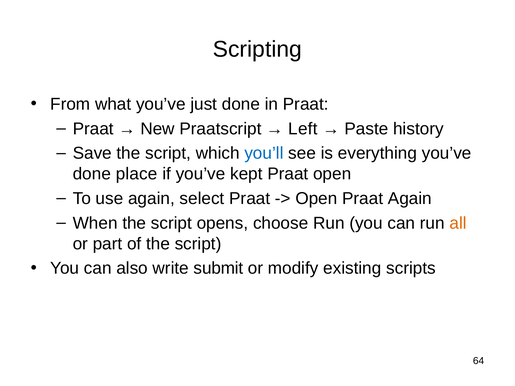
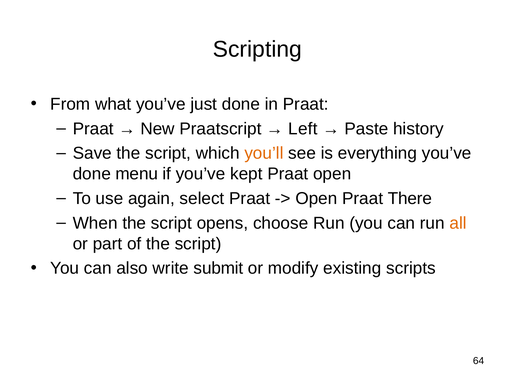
you’ll colour: blue -> orange (264, 153)
place: place -> menu (137, 174)
Praat Again: Again -> There (410, 199)
